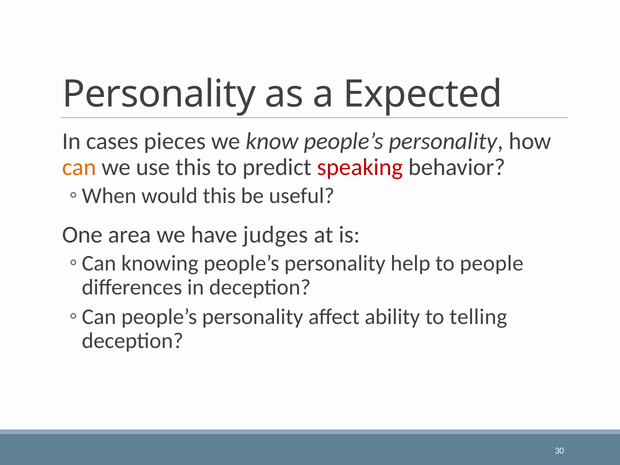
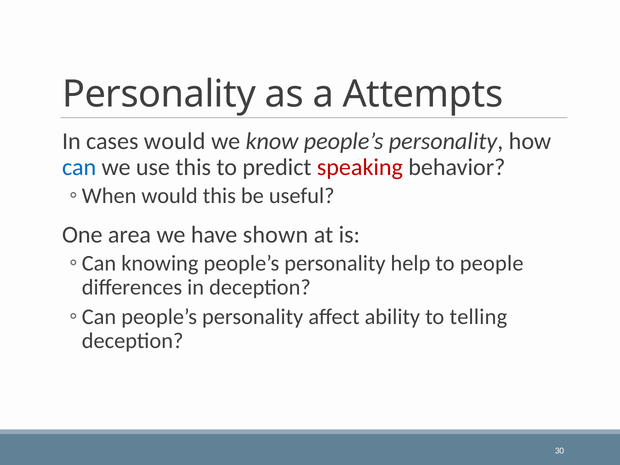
Expected: Expected -> Attempts (423, 94)
cases pieces: pieces -> would (175, 141)
can colour: orange -> blue (79, 167)
judges: judges -> shown (275, 235)
